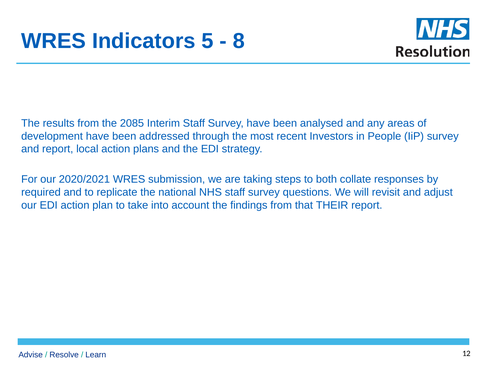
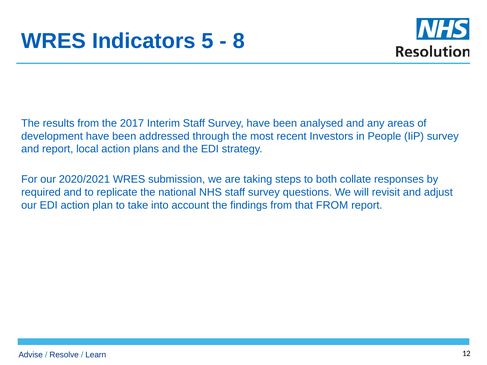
2085: 2085 -> 2017 (132, 123)
that THEIR: THEIR -> FROM (332, 205)
